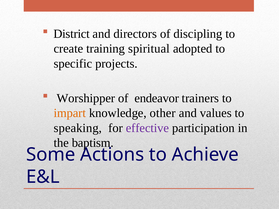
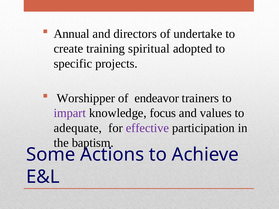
District: District -> Annual (72, 34)
discipling: discipling -> undertake (198, 34)
impart colour: orange -> purple (70, 113)
other: other -> focus (163, 113)
speaking: speaking -> adequate (78, 128)
